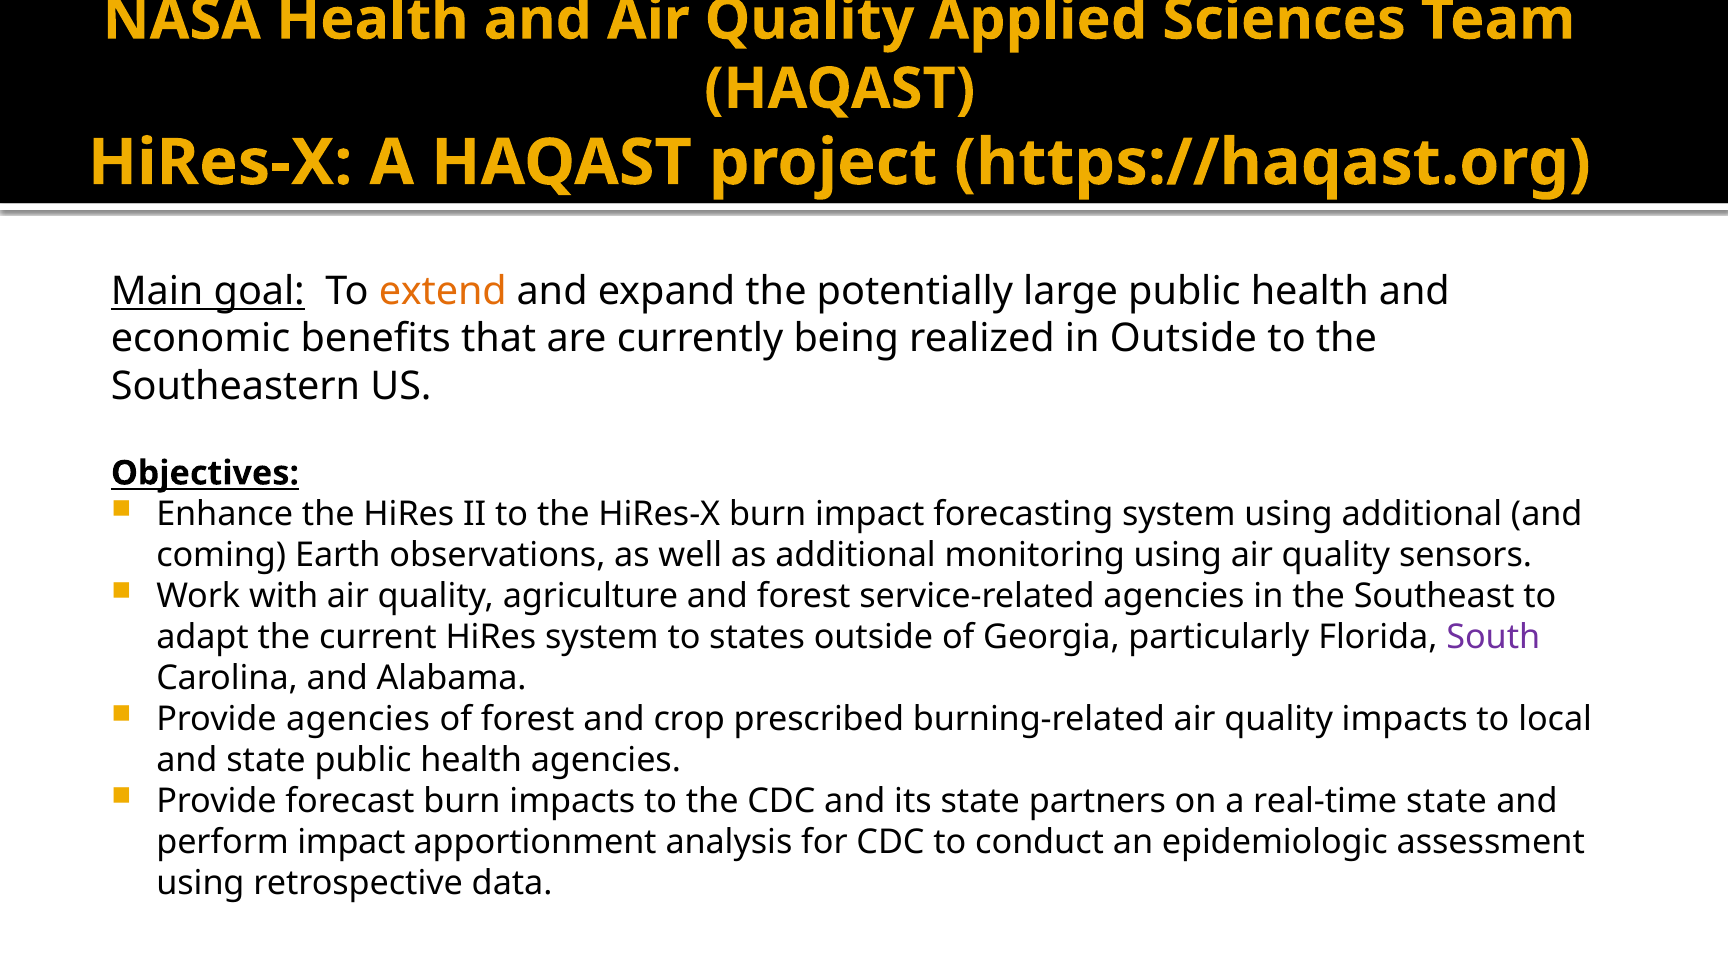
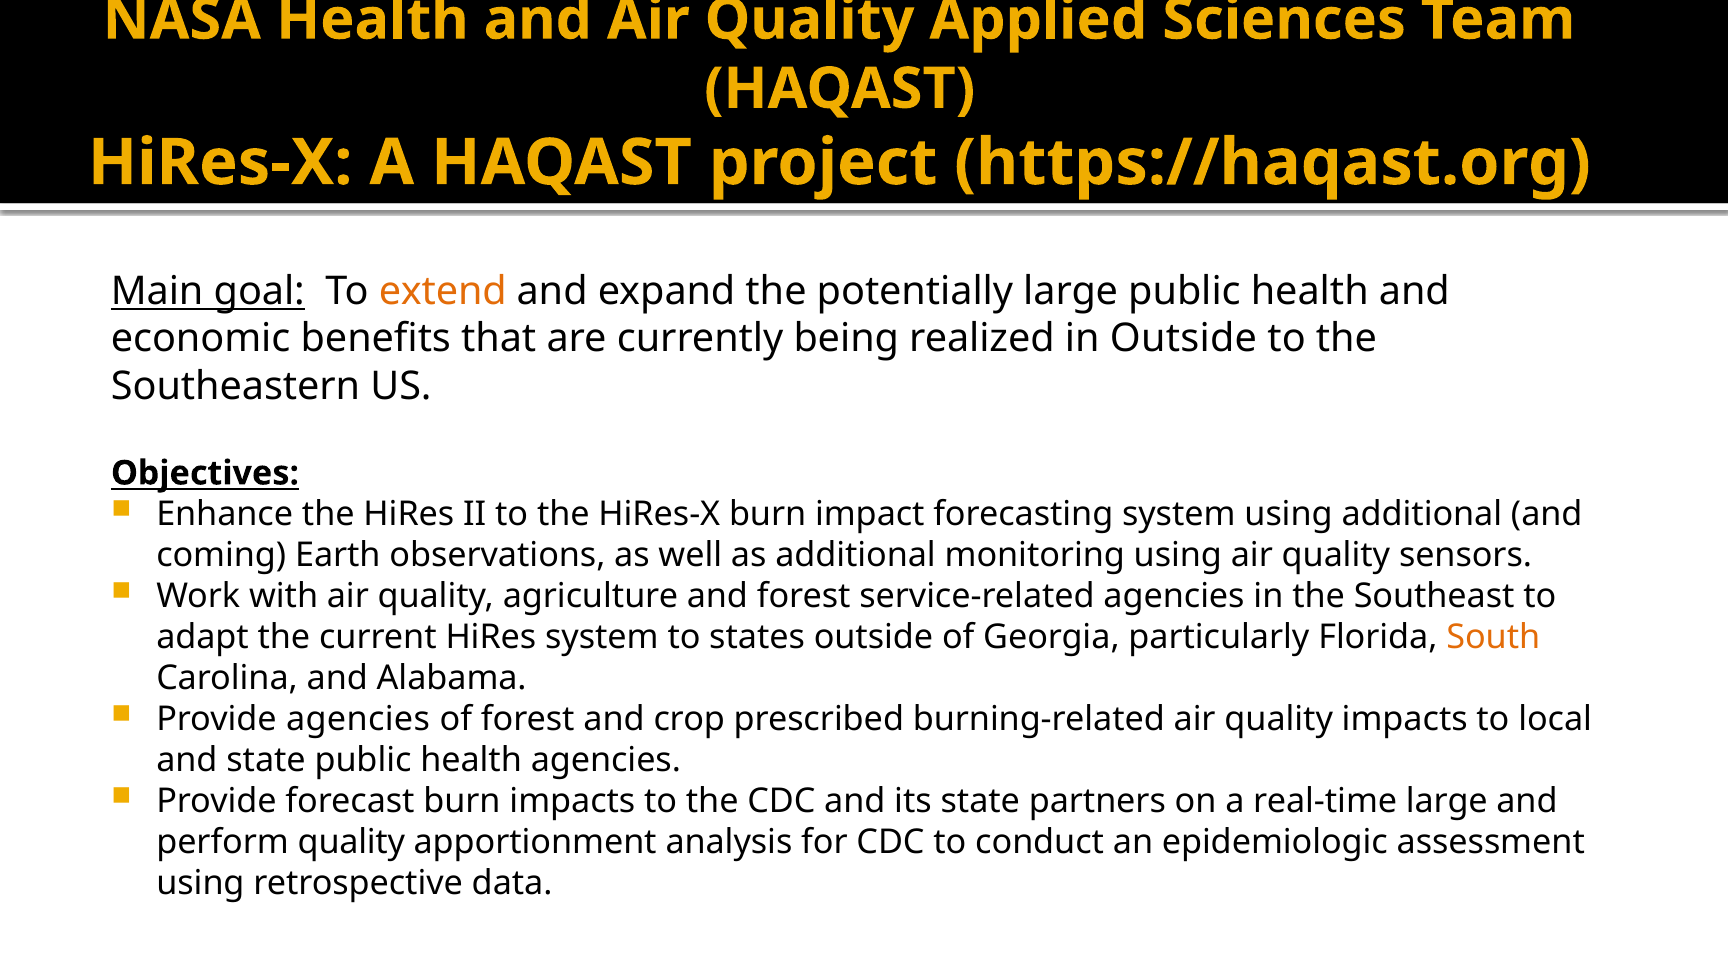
South colour: purple -> orange (1493, 637)
real-time state: state -> large (1447, 801)
perform impact: impact -> quality (351, 842)
